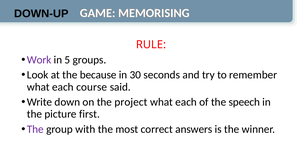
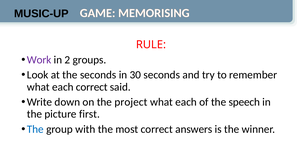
DOWN-UP: DOWN-UP -> MUSIC-UP (41, 14)
5: 5 -> 2 (67, 60)
the because: because -> seconds (98, 75)
each course: course -> correct (92, 87)
The colour: purple -> blue (35, 129)
